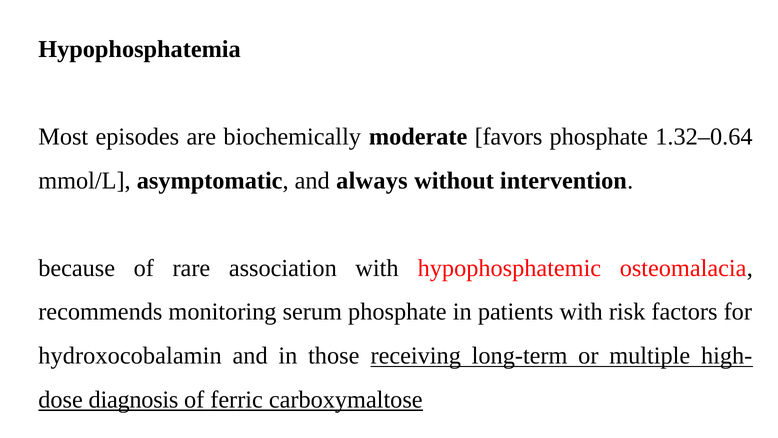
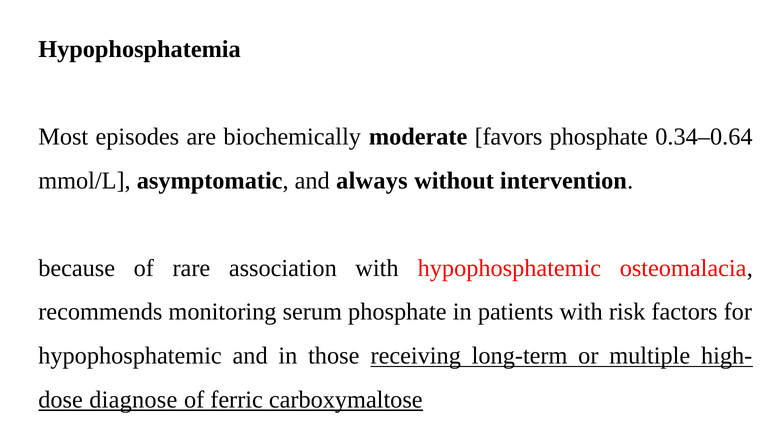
1.32–0.64: 1.32–0.64 -> 0.34–0.64 (704, 137)
hydroxocobalamin: hydroxocobalamin -> hypophosphatemic (130, 355)
diagnosis: diagnosis -> diagnose (133, 399)
